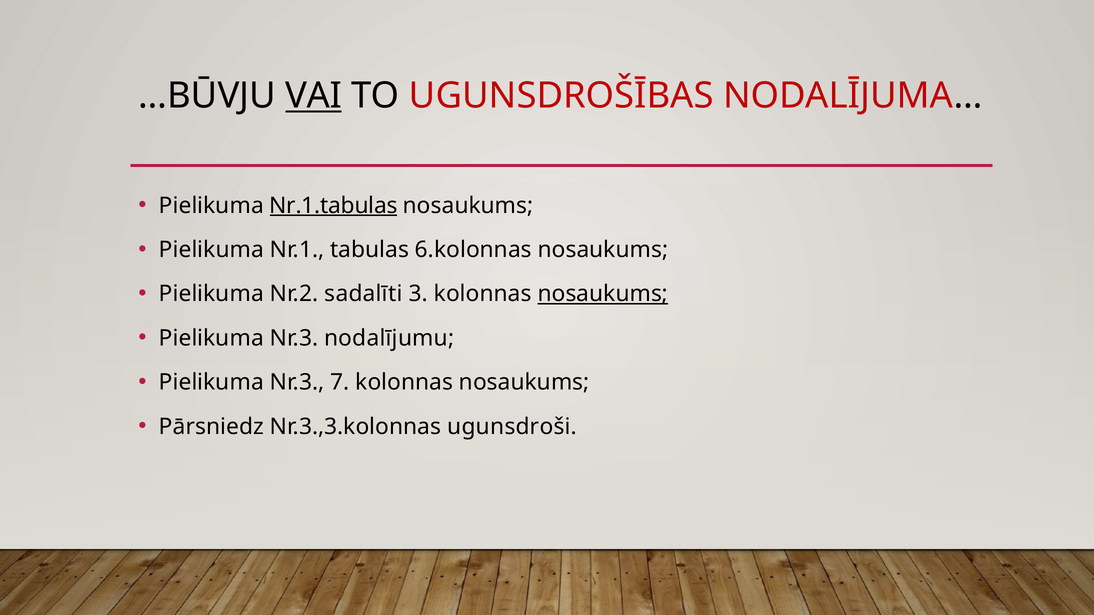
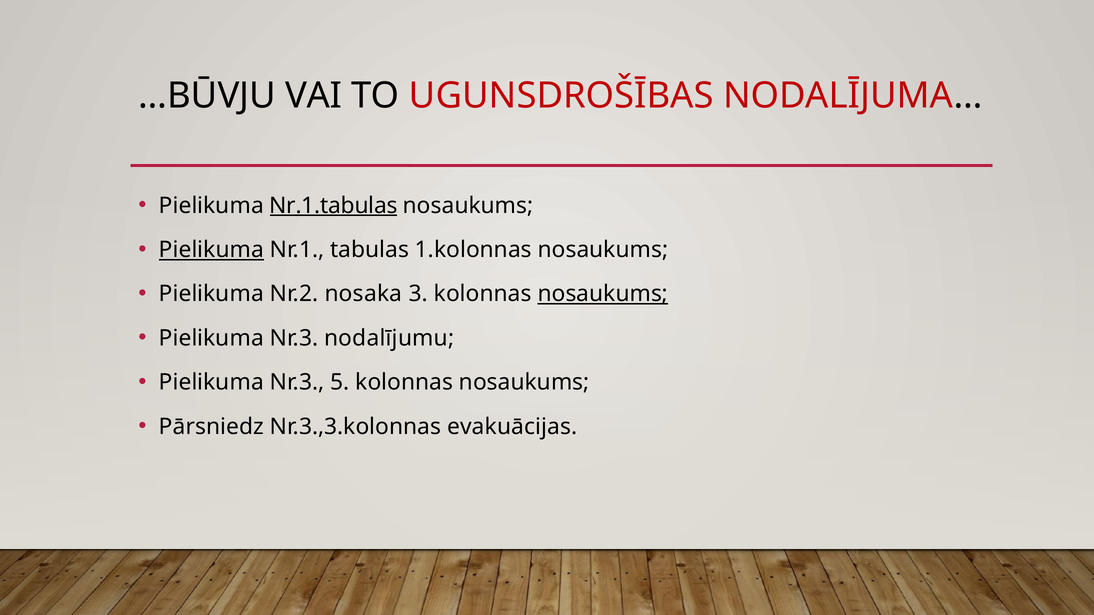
VAI underline: present -> none (314, 96)
Pielikuma underline: none -> present (211, 250)
6.kolonnas: 6.kolonnas -> 1.kolonnas (473, 250)
sadalīti: sadalīti -> nosaka (363, 294)
7: 7 -> 5 (340, 383)
ugunsdroši: ugunsdroši -> evakuācijas (512, 427)
